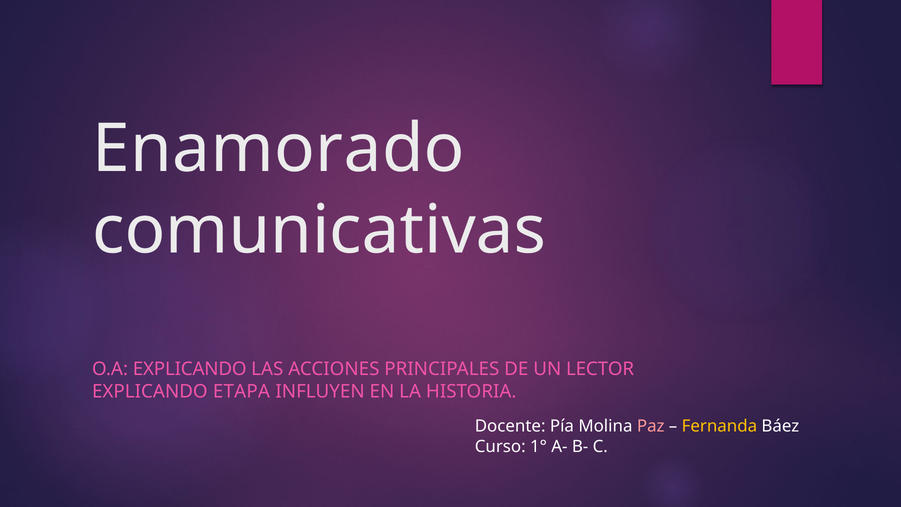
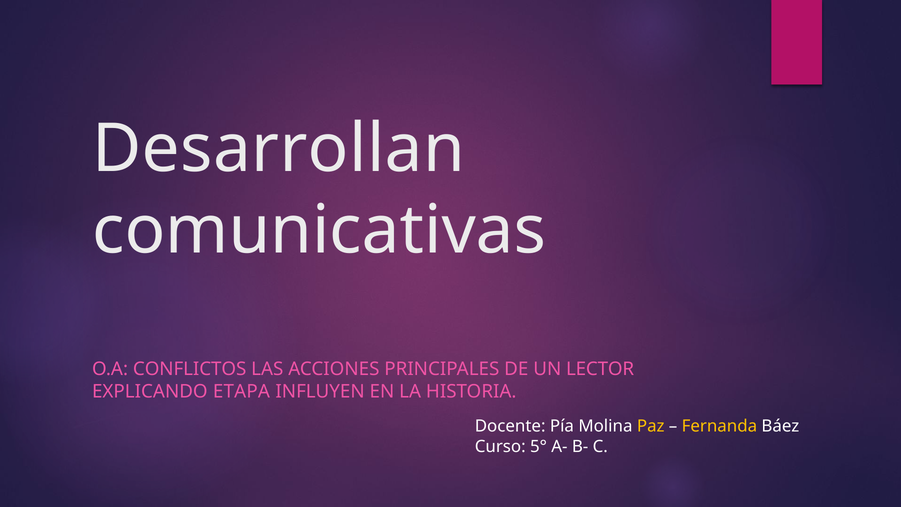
Enamorado: Enamorado -> Desarrollan (278, 149)
O.A EXPLICANDO: EXPLICANDO -> CONFLICTOS (190, 369)
Paz colour: pink -> yellow (651, 426)
1°: 1° -> 5° (539, 446)
